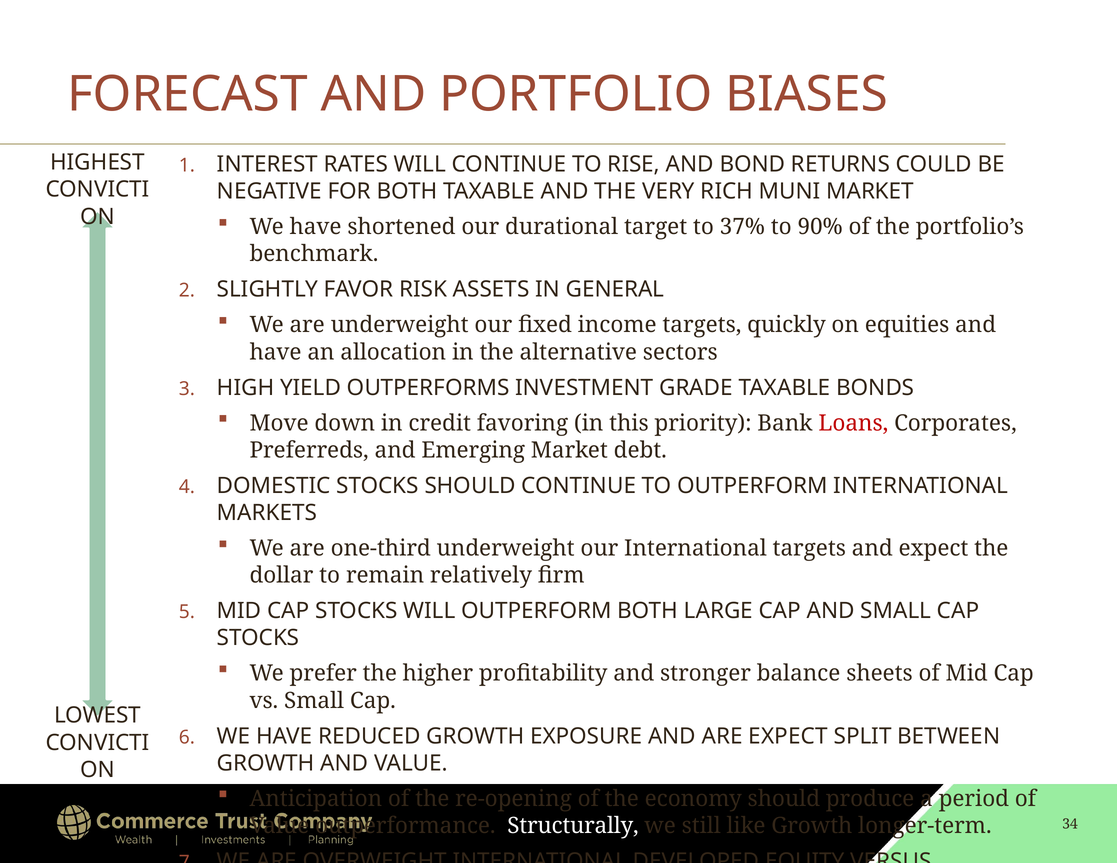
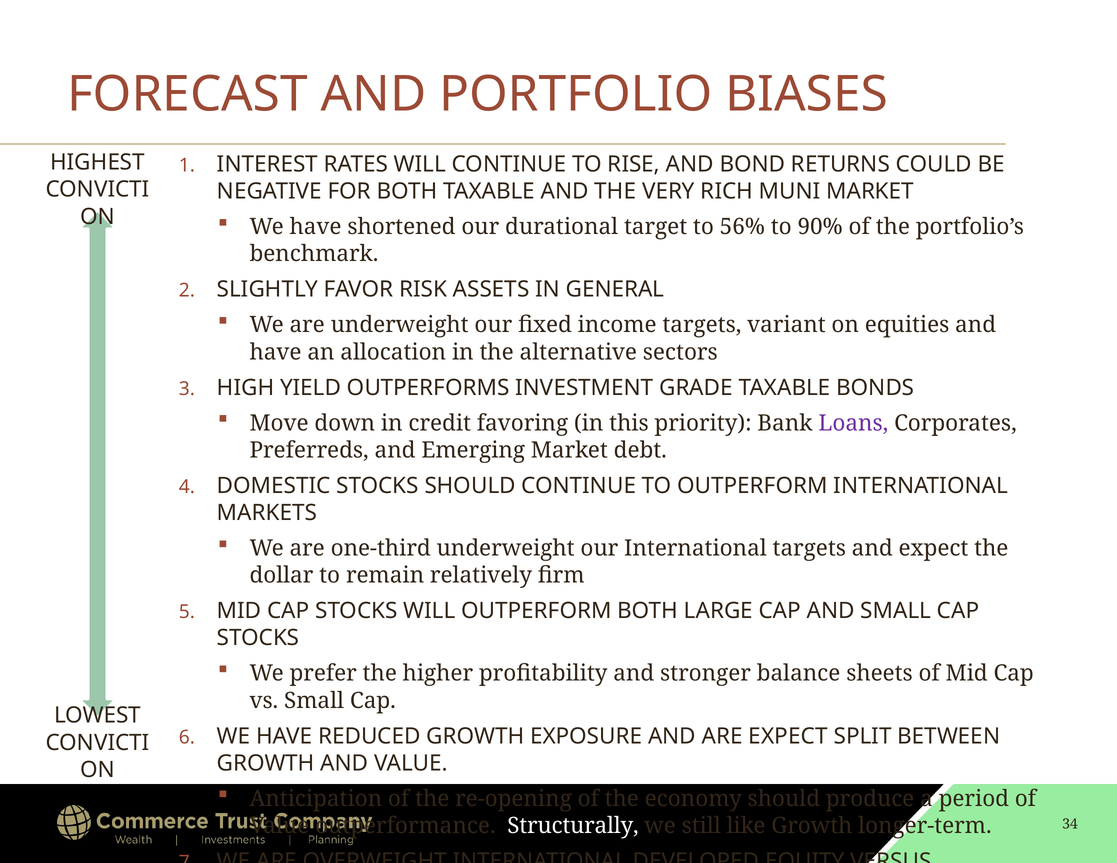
37%: 37% -> 56% (742, 227)
quickly: quickly -> variant (786, 325)
Loans colour: red -> purple (853, 423)
